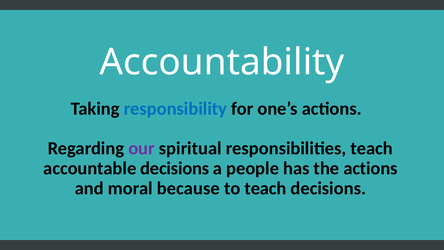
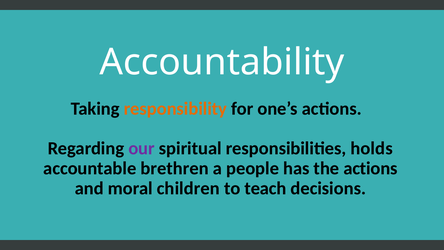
responsibility colour: blue -> orange (175, 108)
responsibilities teach: teach -> holds (372, 148)
accountable decisions: decisions -> brethren (175, 168)
because: because -> children (188, 188)
